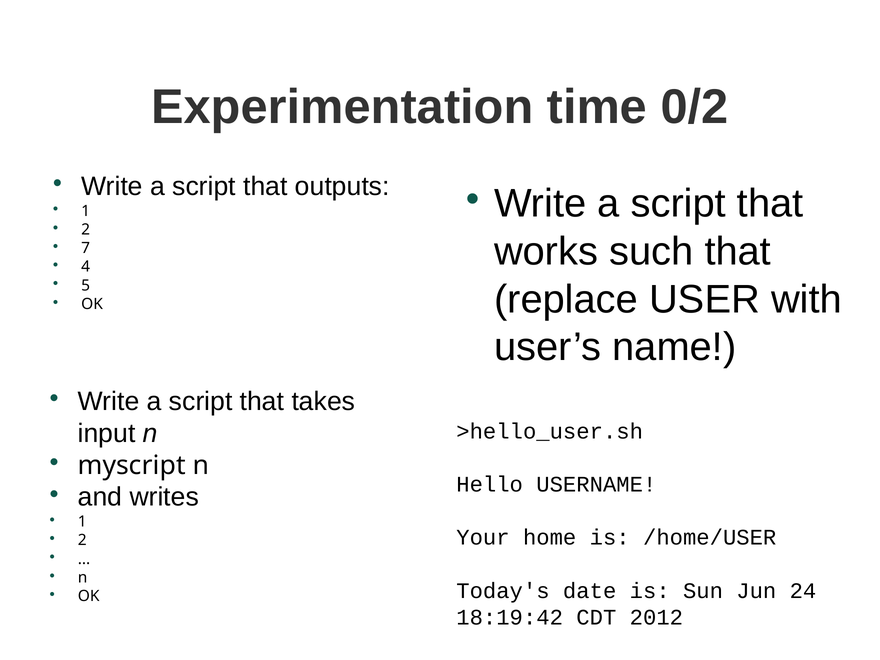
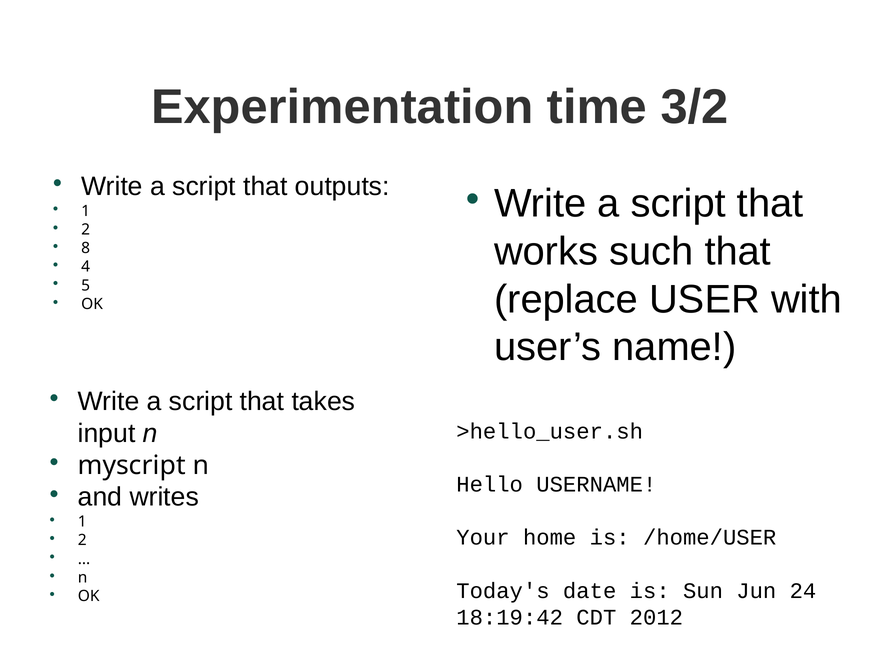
0/2: 0/2 -> 3/2 (694, 107)
7: 7 -> 8 (86, 248)
